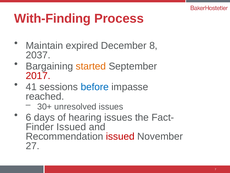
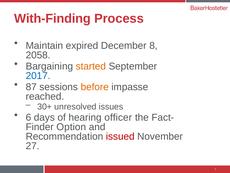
2037: 2037 -> 2058 (38, 55)
2017 colour: red -> blue (38, 76)
41: 41 -> 87 (31, 87)
before colour: blue -> orange (95, 87)
hearing issues: issues -> officer (118, 117)
Issued: Issued -> Option (71, 127)
